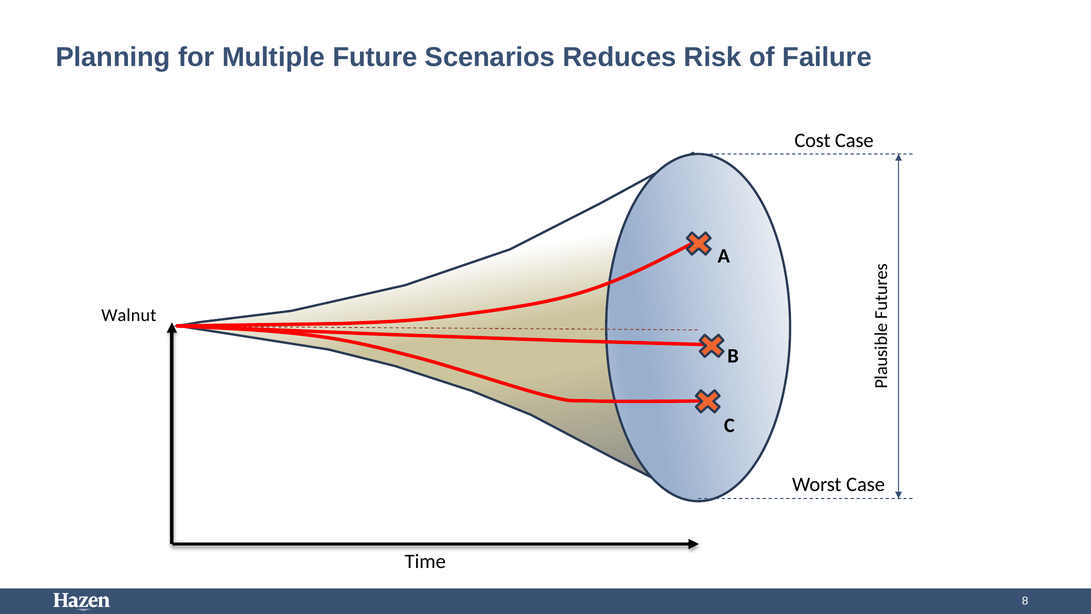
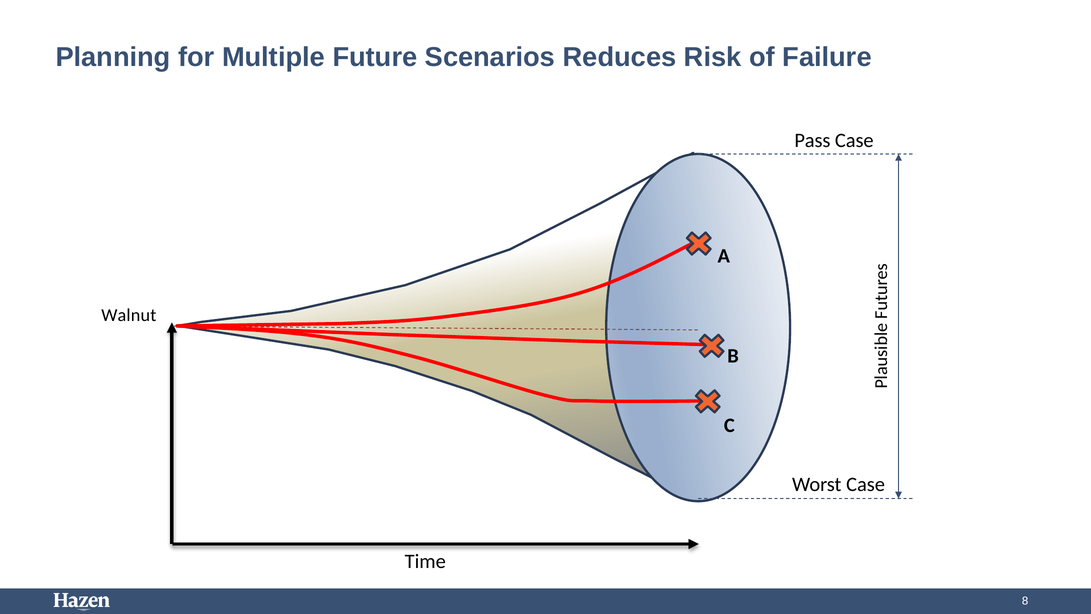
Cost: Cost -> Pass (812, 140)
